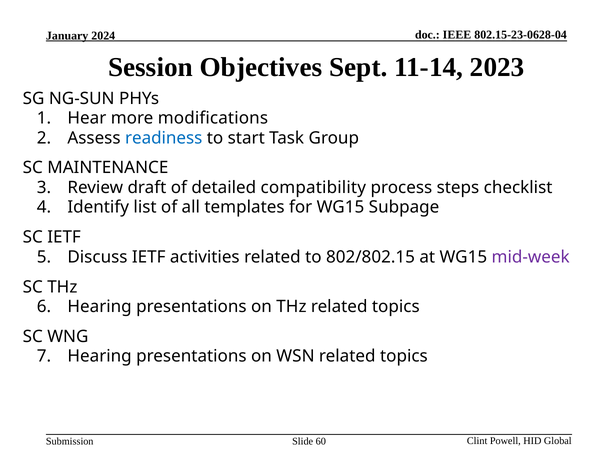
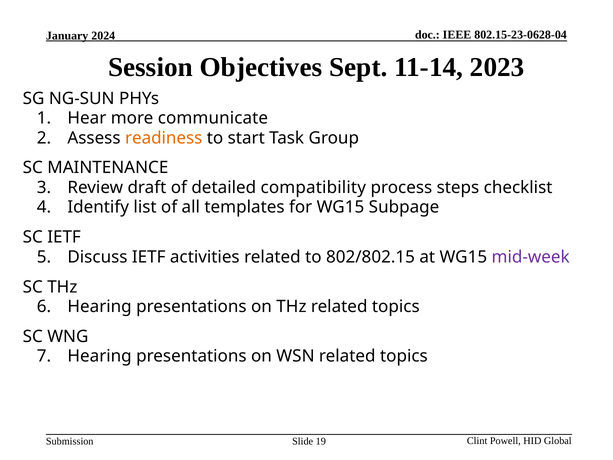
modifications: modifications -> communicate (213, 118)
readiness colour: blue -> orange (164, 138)
60: 60 -> 19 (321, 441)
